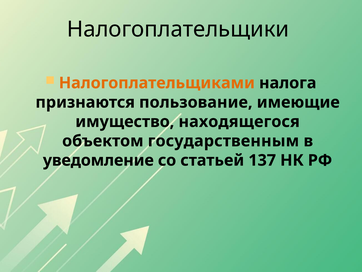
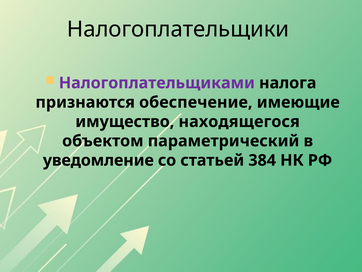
Налогоплательщиками colour: orange -> purple (157, 83)
пользование: пользование -> обеспечение (196, 102)
государственным: государственным -> параметрический (224, 141)
137: 137 -> 384 (262, 160)
